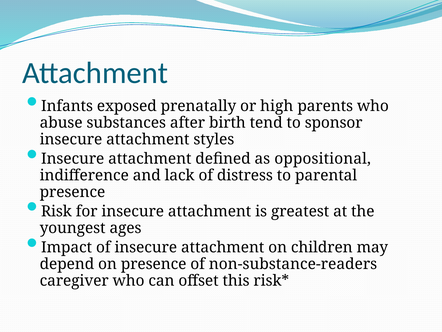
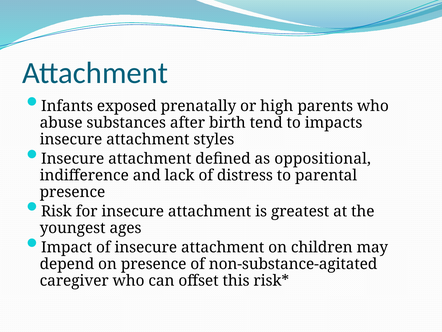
sponsor: sponsor -> impacts (334, 123)
non-substance-readers: non-substance-readers -> non-substance-agitated (293, 264)
